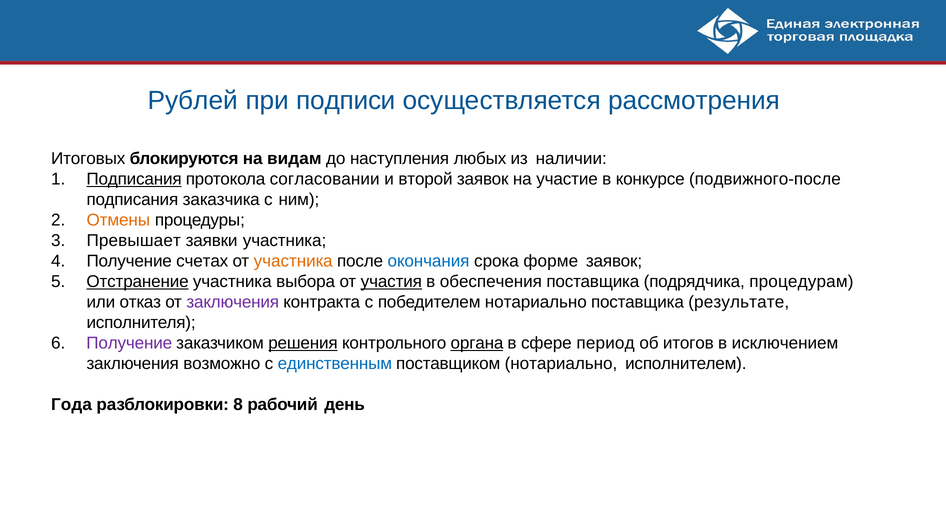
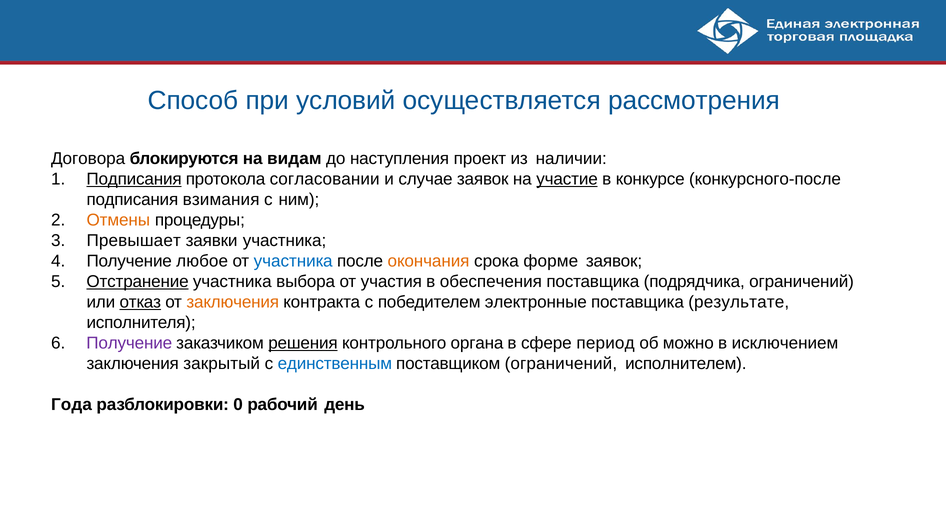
Рублей: Рублей -> Способ (193, 101)
подписи: подписи -> условий (346, 101)
Итоговых: Итоговых -> Договора (88, 158)
любых: любых -> проект (480, 158)
второй: второй -> случае (426, 179)
участие underline: none -> present (567, 179)
подвижного-после: подвижного-после -> конкурсного-после (765, 179)
заказчика: заказчика -> взимания (221, 199)
счетах: счетах -> любое (202, 261)
участника colour: orange -> blue (293, 261)
окончания colour: blue -> orange (429, 261)
участия underline: present -> none (391, 282)
подрядчика процедурам: процедурам -> ограничений (802, 282)
отказ underline: none -> present (140, 302)
заключения colour: purple -> orange (233, 302)
победителем нотариально: нотариально -> электронные (536, 302)
органа underline: present -> none (477, 343)
итогов: итогов -> можно (688, 343)
возможно: возможно -> закрытый (222, 364)
поставщиком нотариально: нотариально -> ограничений (561, 364)
8: 8 -> 0 (238, 405)
